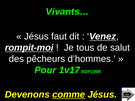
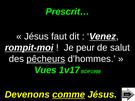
Vivants…: Vivants… -> Prescrit… (68, 12)
tous: tous -> peur (85, 48)
pêcheurs underline: none -> present (46, 59)
Pour: Pour -> Vues (45, 70)
